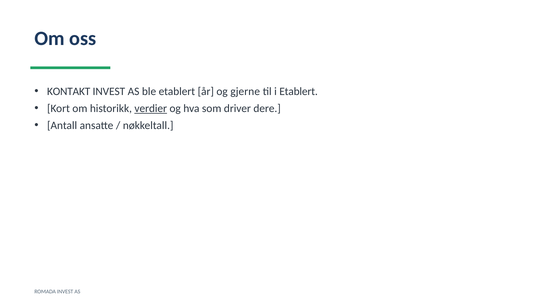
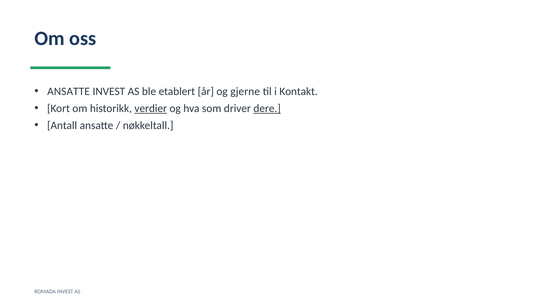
KONTAKT: KONTAKT -> ANSATTE (69, 92)
i Etablert: Etablert -> Kontakt (299, 92)
dere underline: none -> present (267, 109)
